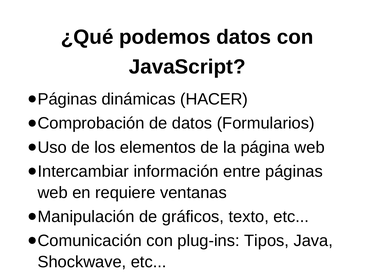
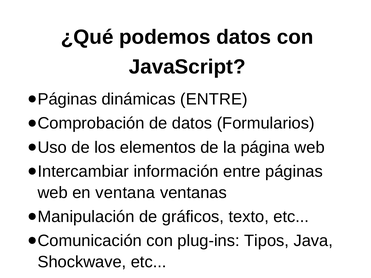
dinámicas HACER: HACER -> ENTRE (214, 99)
requiere: requiere -> ventana (125, 193)
